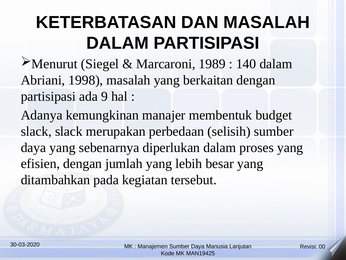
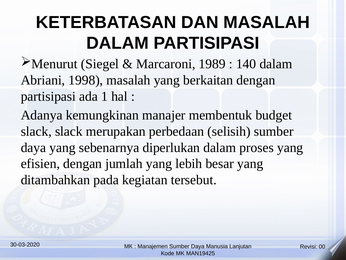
9: 9 -> 1 (105, 96)
